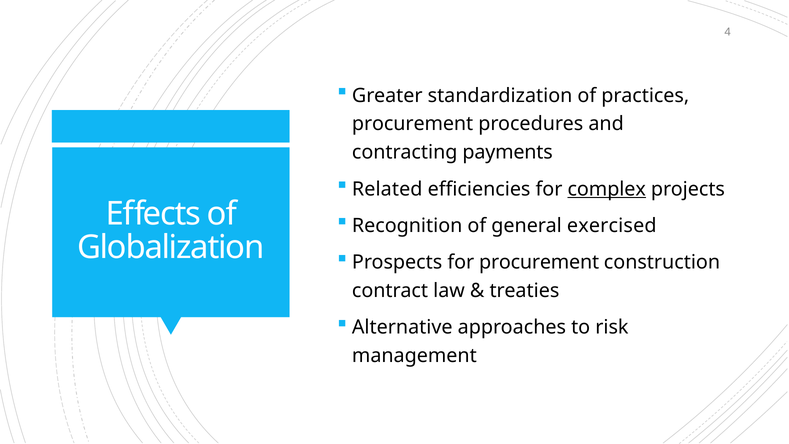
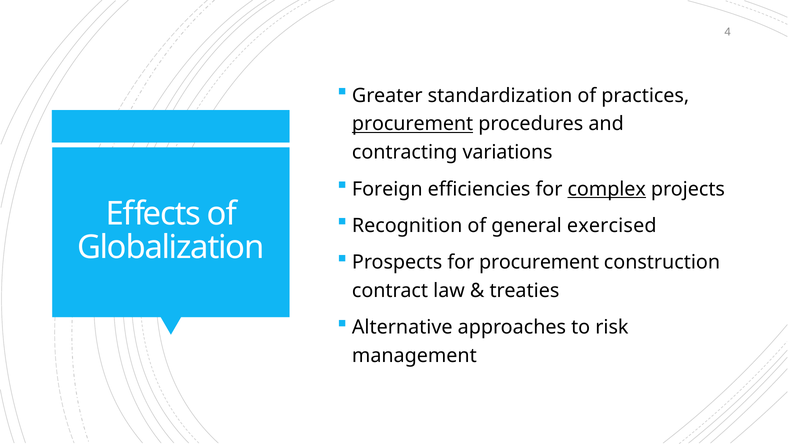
procurement underline: none -> present (413, 124)
payments: payments -> variations (508, 152)
Related: Related -> Foreign (387, 189)
